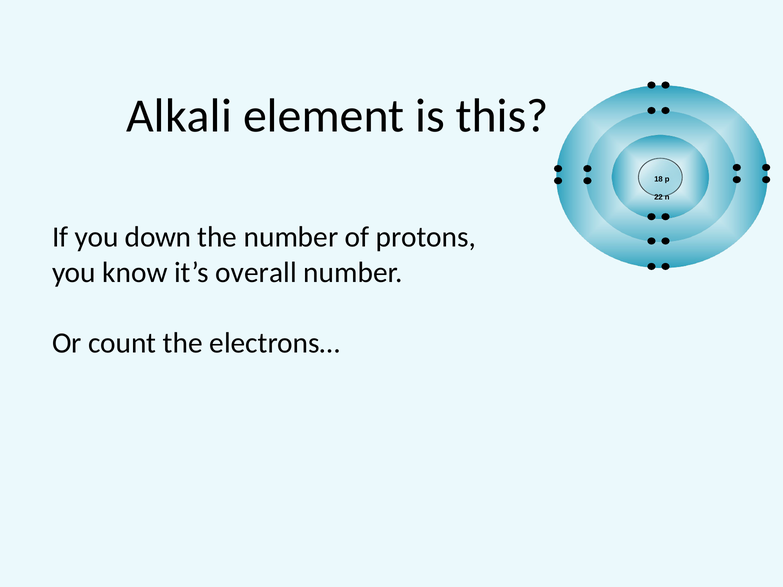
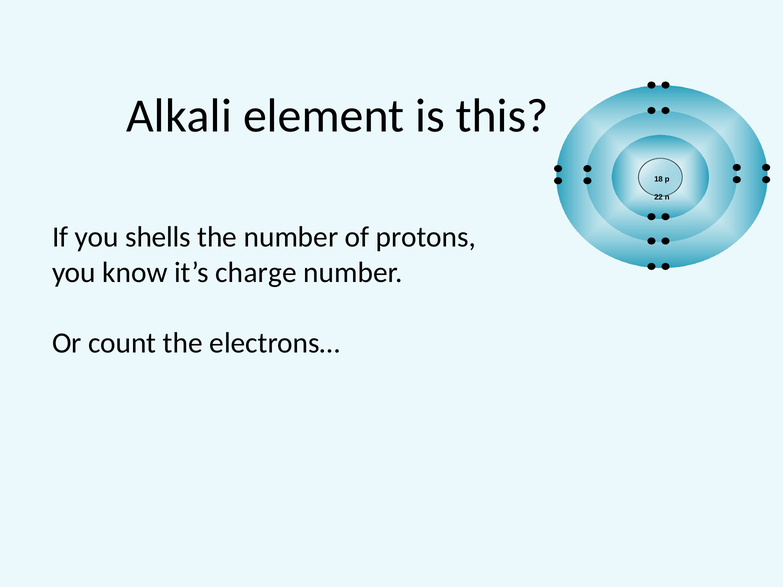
down: down -> shells (158, 237)
overall: overall -> charge (256, 272)
